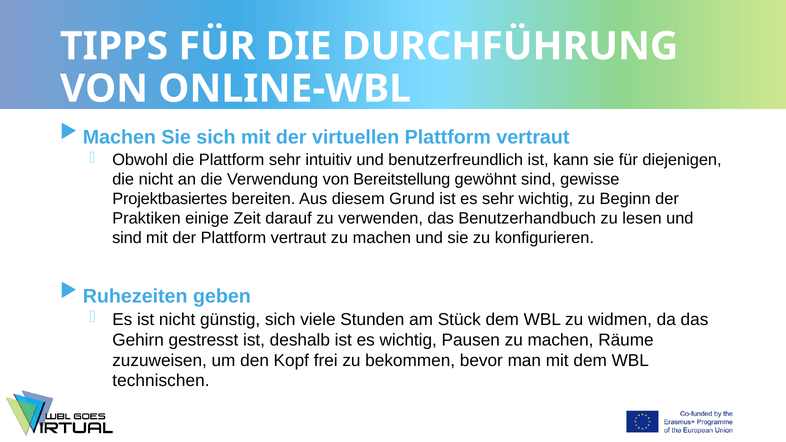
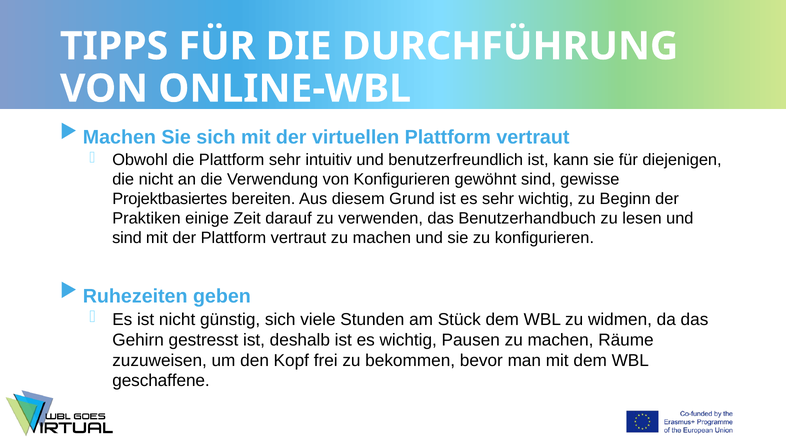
von Bereitstellung: Bereitstellung -> Konfigurieren (402, 179)
technischen: technischen -> geschaffene (161, 381)
